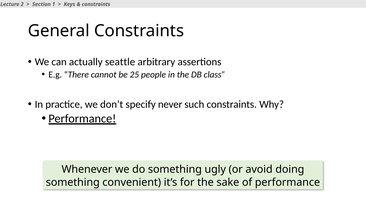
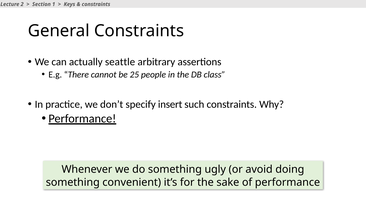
never: never -> insert (170, 104)
